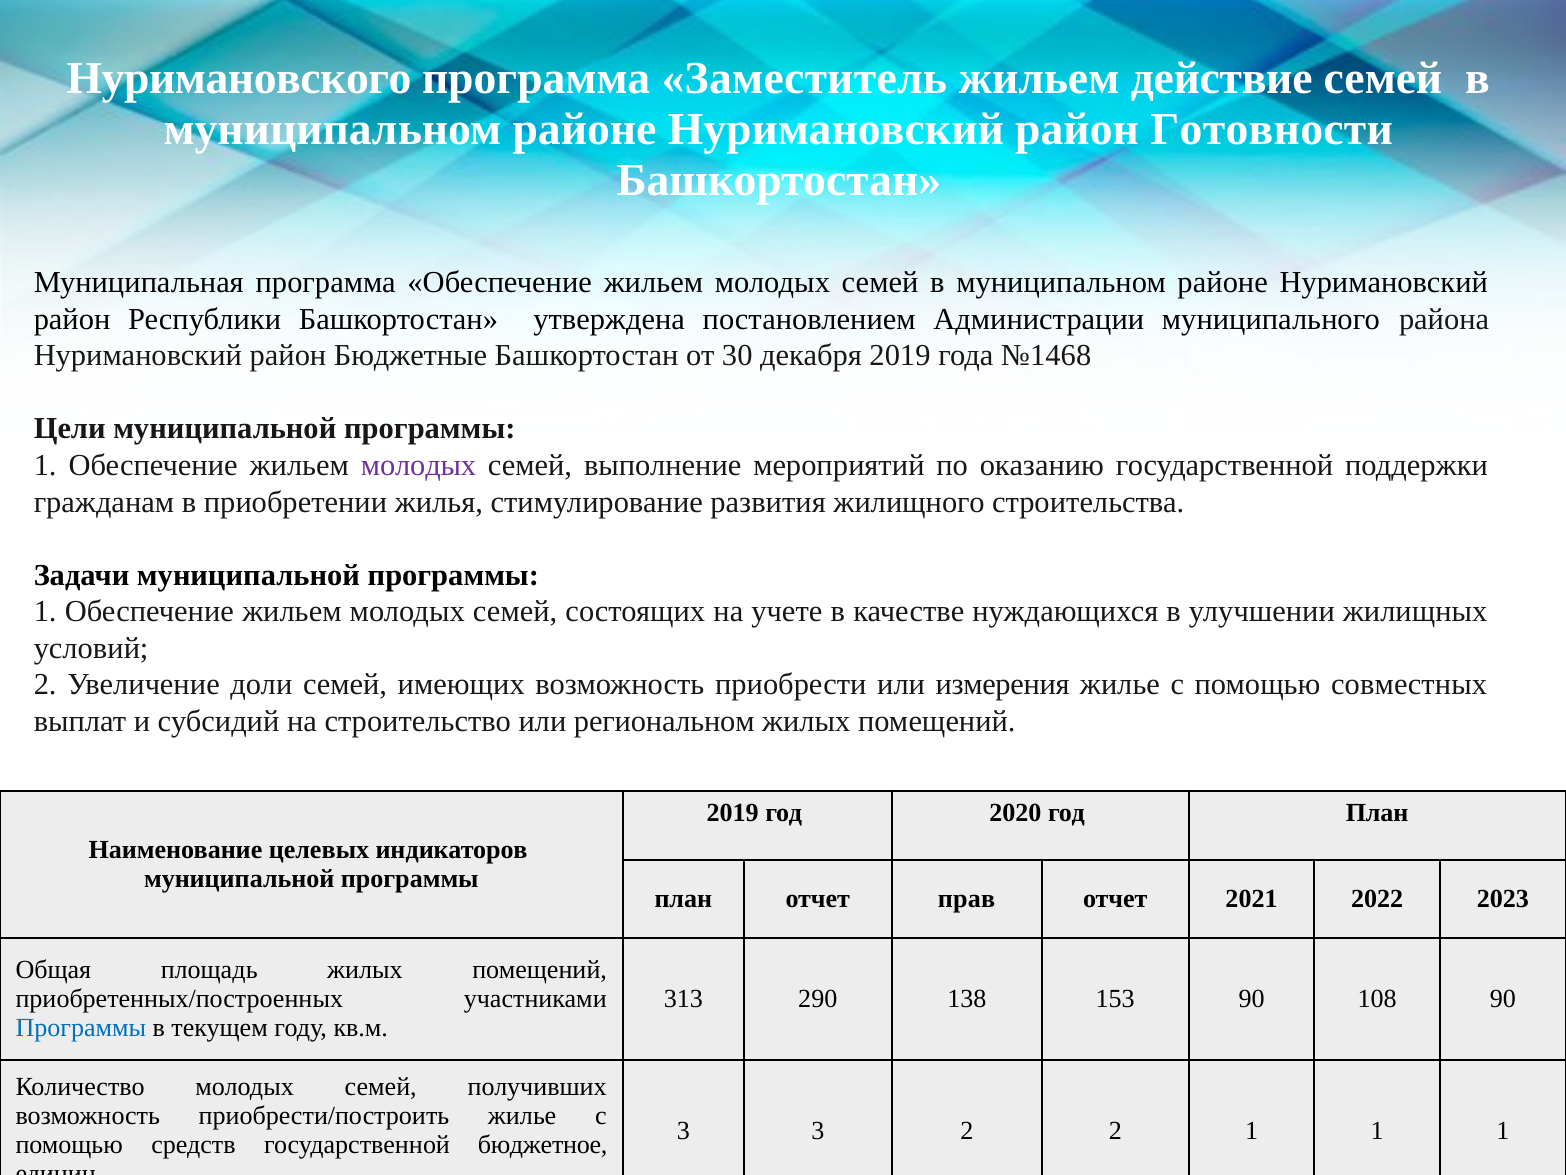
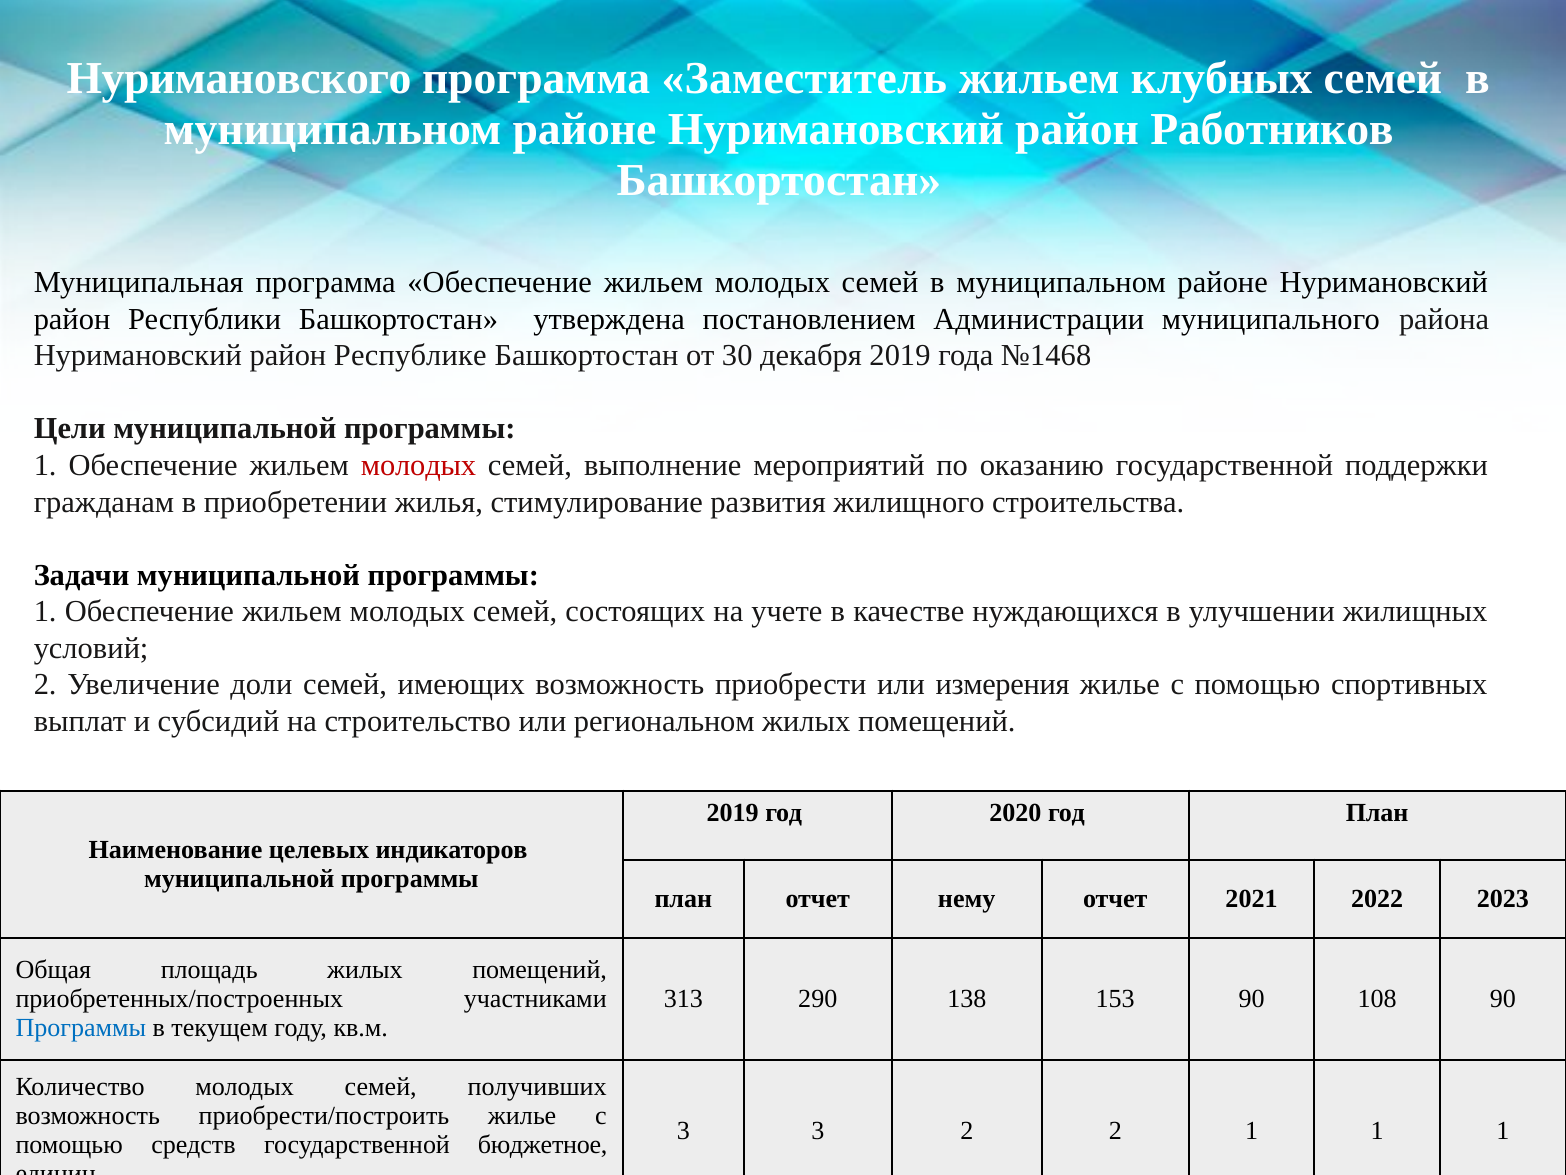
действие: действие -> клубных (1222, 79)
Готовности: Готовности -> Работников (1272, 129)
Бюджетные: Бюджетные -> Республике (410, 355)
молодых colour: purple -> red (419, 465)
совместных: совместных -> спортивных (1409, 685)
прав: прав -> нему (967, 899)
